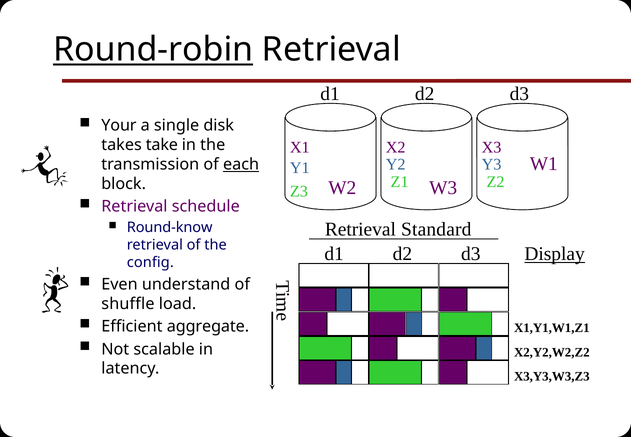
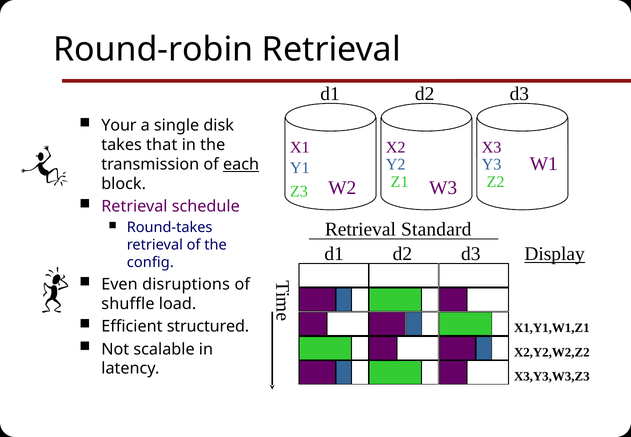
Round-robin underline: present -> none (153, 50)
take: take -> that (162, 145)
Round-know: Round-know -> Round-takes (170, 228)
understand: understand -> disruptions (186, 284)
aggregate: aggregate -> structured (208, 326)
